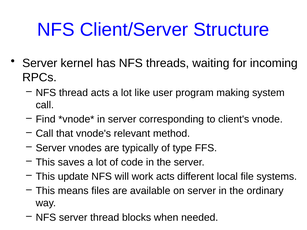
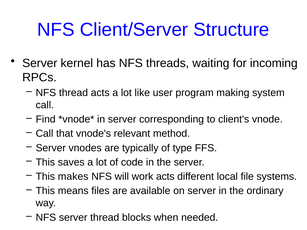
update: update -> makes (73, 177)
